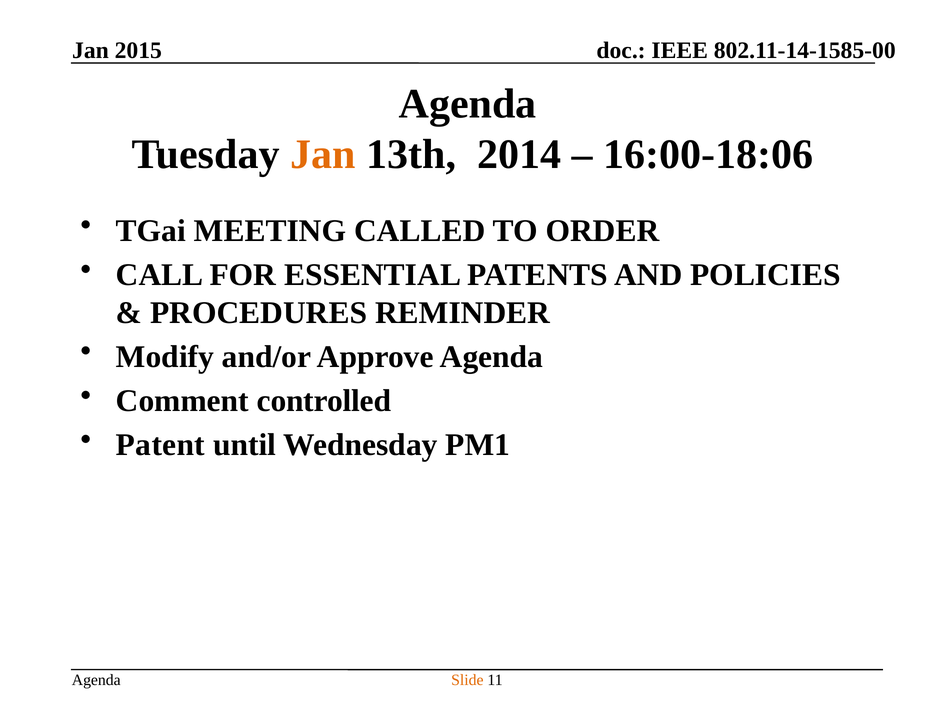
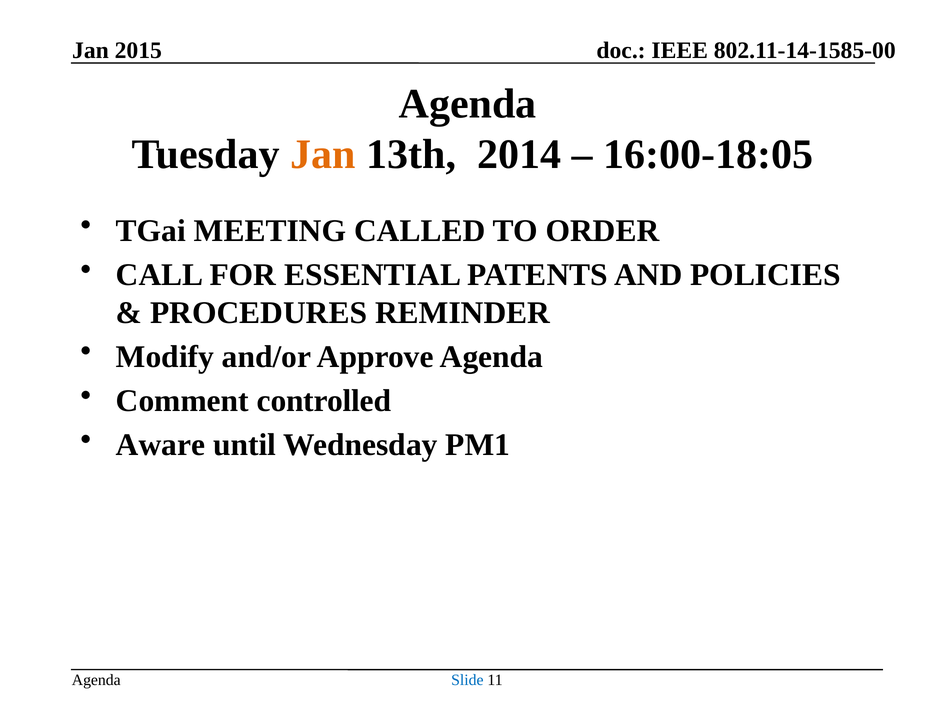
16:00-18:06: 16:00-18:06 -> 16:00-18:05 (708, 154)
Patent: Patent -> Aware (161, 445)
Slide colour: orange -> blue (467, 680)
